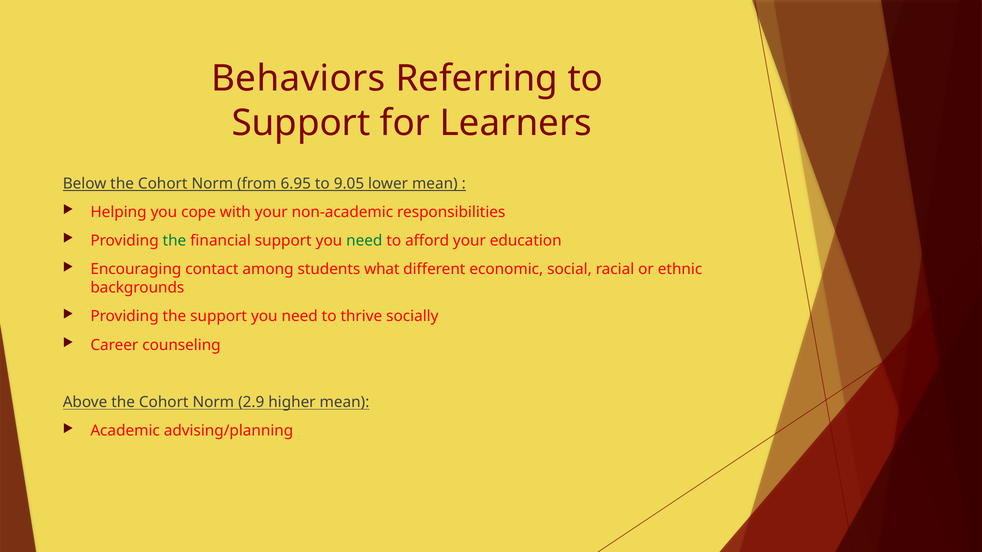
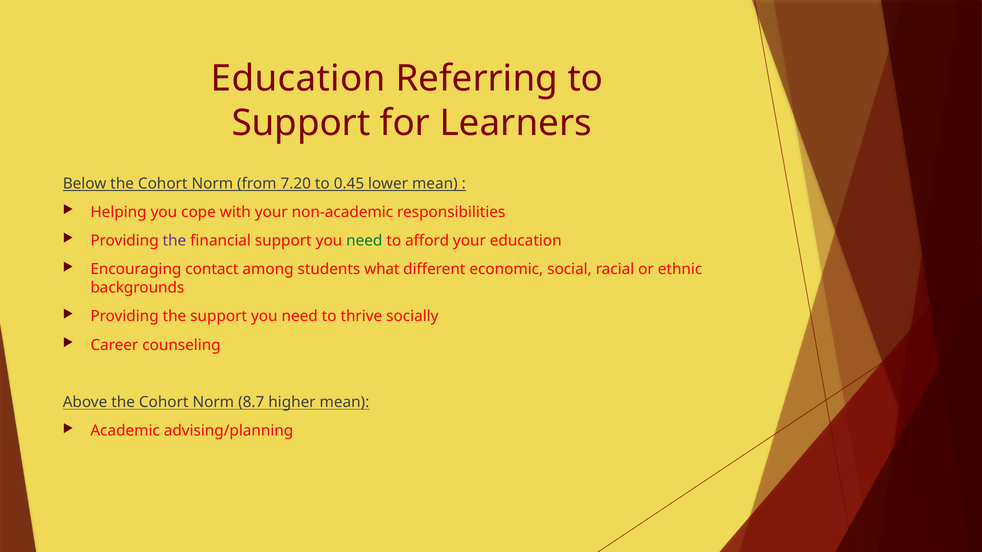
Behaviors: Behaviors -> Education (298, 79)
6.95: 6.95 -> 7.20 (296, 184)
9.05: 9.05 -> 0.45 (349, 184)
the colour: green -> purple (174, 241)
2.9: 2.9 -> 8.7 (251, 403)
